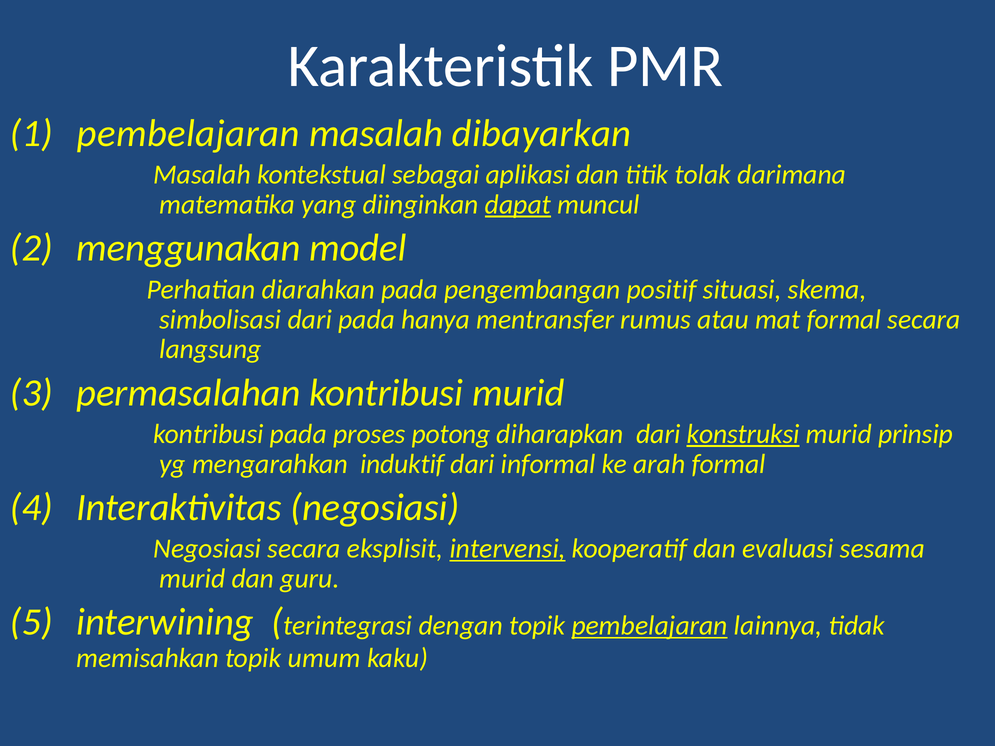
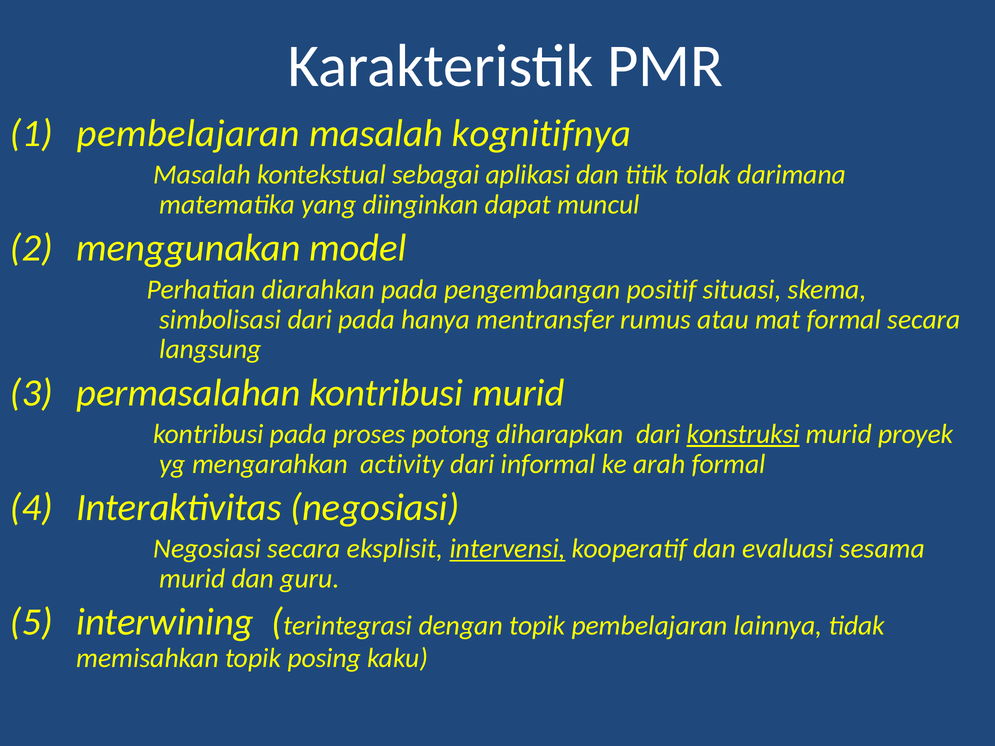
dibayarkan: dibayarkan -> kognitifnya (542, 133)
dapat underline: present -> none (518, 205)
prinsip: prinsip -> proyek (916, 434)
induktif: induktif -> activity (402, 464)
pembelajaran underline: present -> none (650, 626)
umum: umum -> posing (324, 658)
